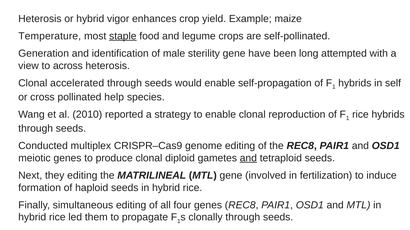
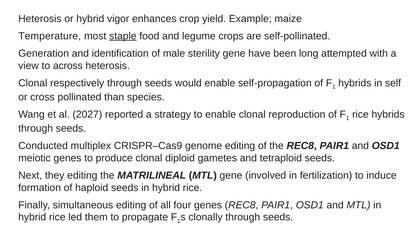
accelerated: accelerated -> respectively (77, 83)
help: help -> than (114, 97)
2010: 2010 -> 2027 (87, 115)
and underline: present -> none (248, 158)
